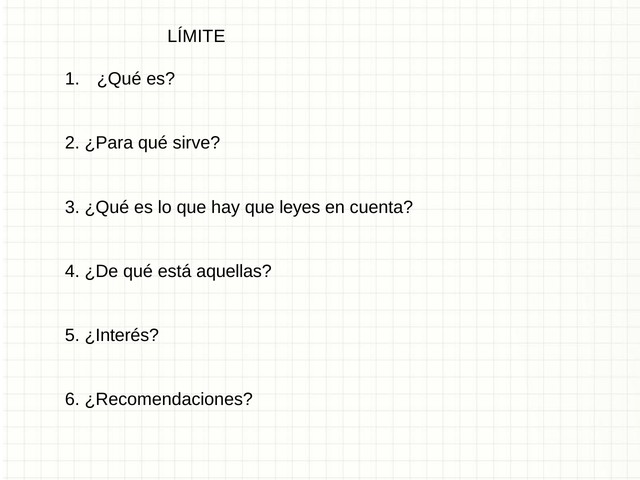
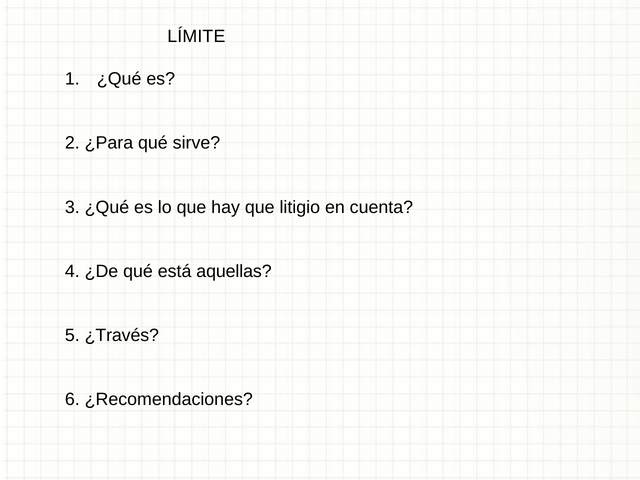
leyes: leyes -> litigio (300, 207)
¿Interés: ¿Interés -> ¿Través (122, 335)
